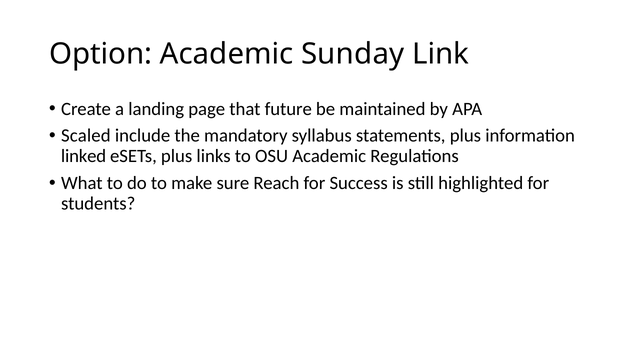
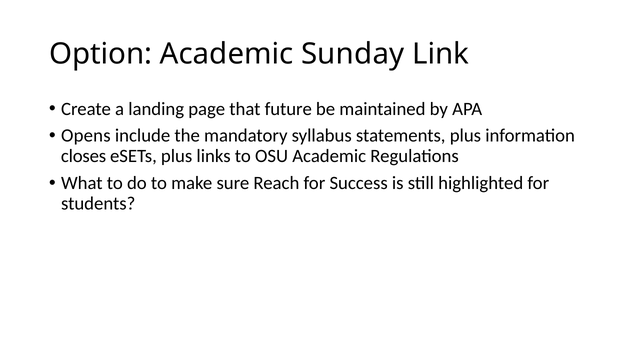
Scaled: Scaled -> Opens (86, 136)
linked: linked -> closes (84, 156)
